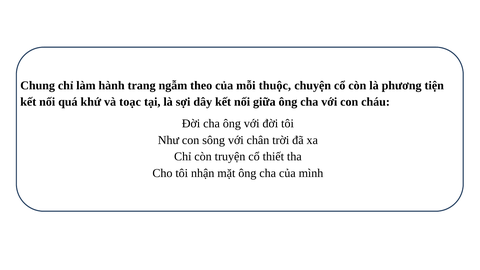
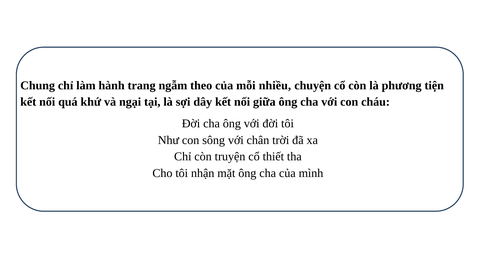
thuộc: thuộc -> nhiều (275, 85)
toạc: toạc -> ngại (130, 102)
